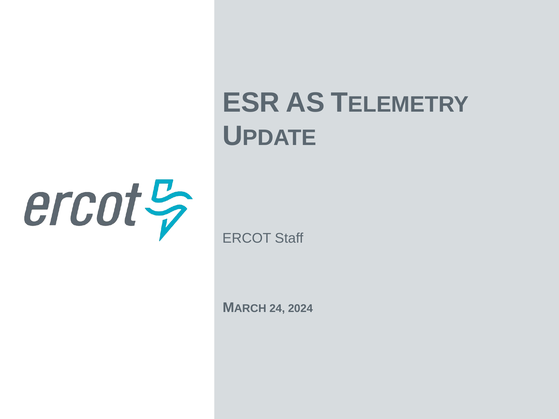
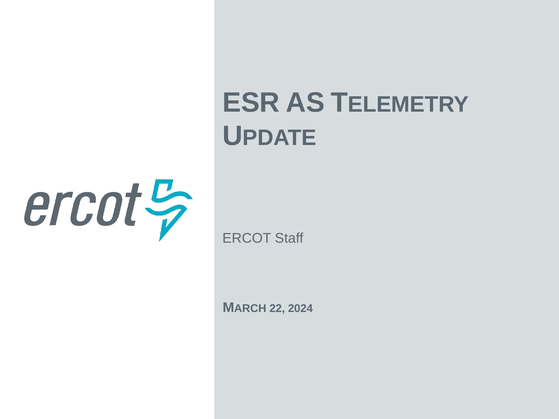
24: 24 -> 22 (277, 309)
